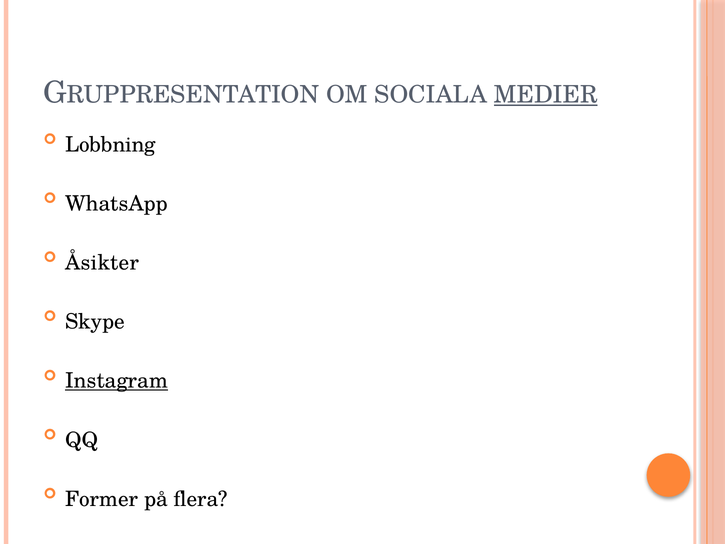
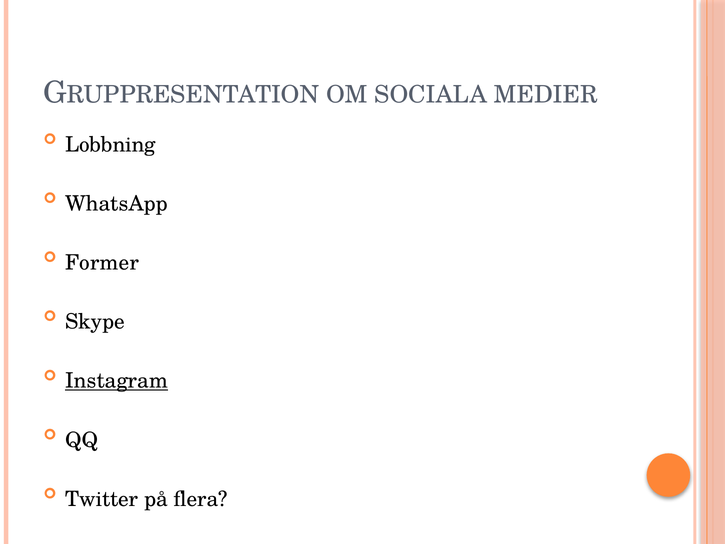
MEDIER underline: present -> none (546, 95)
Åsikter: Åsikter -> Former (102, 263)
Former: Former -> Twitter (102, 499)
